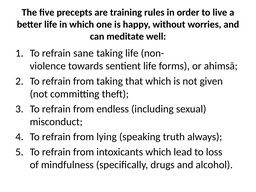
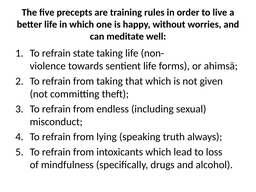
sane: sane -> state (84, 53)
